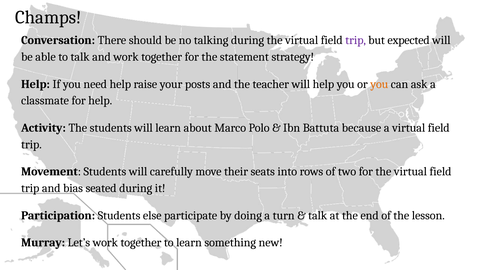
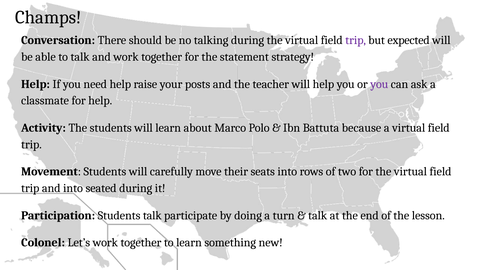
you colour: orange -> purple (379, 84)
and bias: bias -> into (73, 188)
Students else: else -> talk (152, 215)
Murray: Murray -> Colonel (43, 243)
